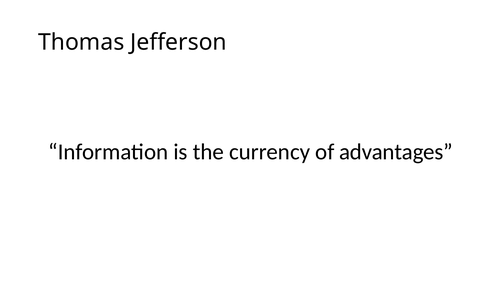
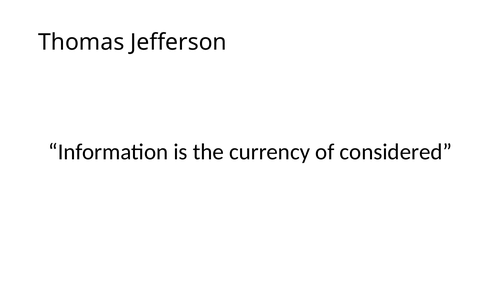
advantages: advantages -> considered (396, 152)
